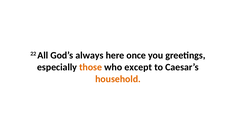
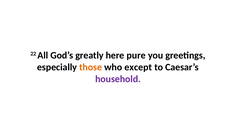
always: always -> greatly (89, 55)
once: once -> pure (136, 55)
household colour: orange -> purple (118, 79)
